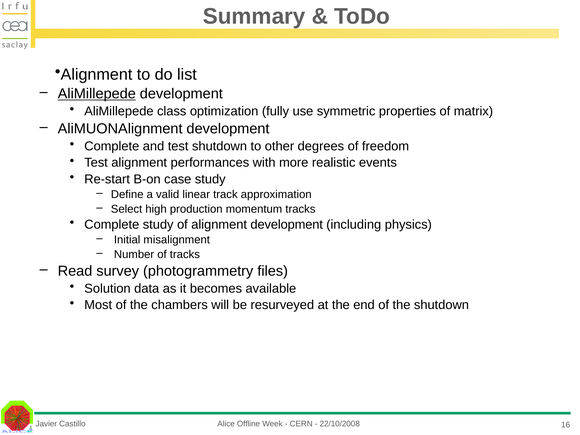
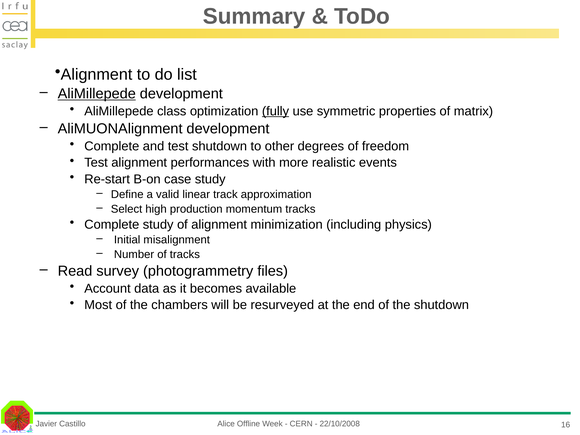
fully underline: none -> present (275, 111)
alignment development: development -> minimization (287, 225)
Solution: Solution -> Account (107, 289)
